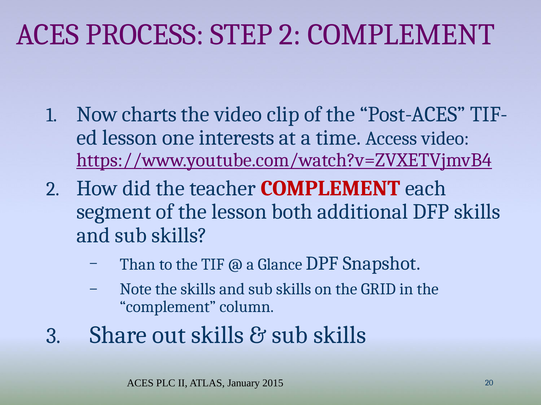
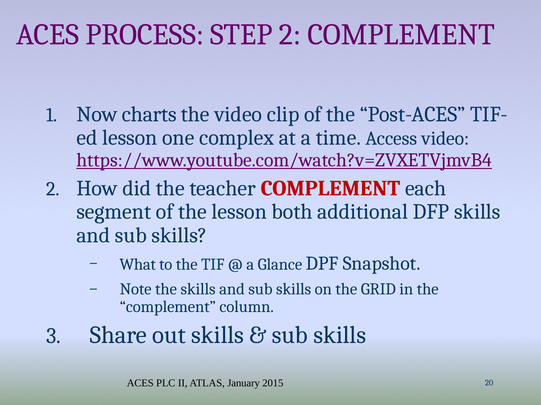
interests: interests -> complex (237, 138)
Than: Than -> What (138, 265)
